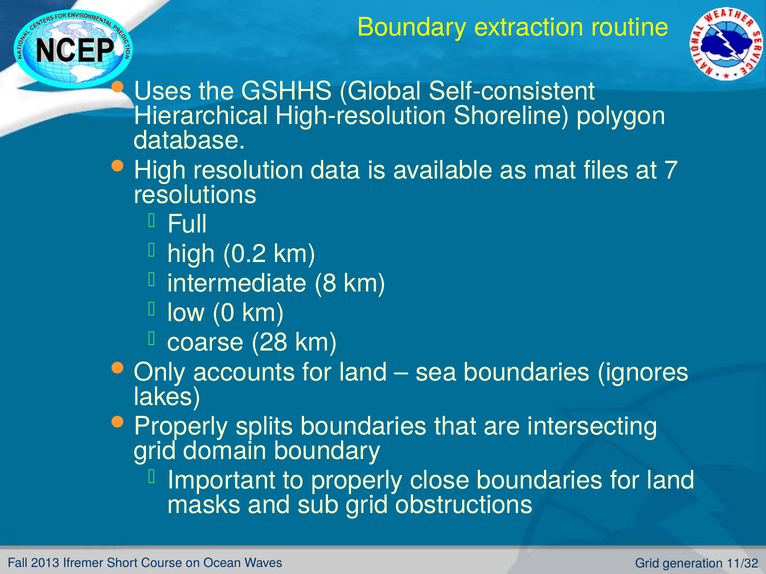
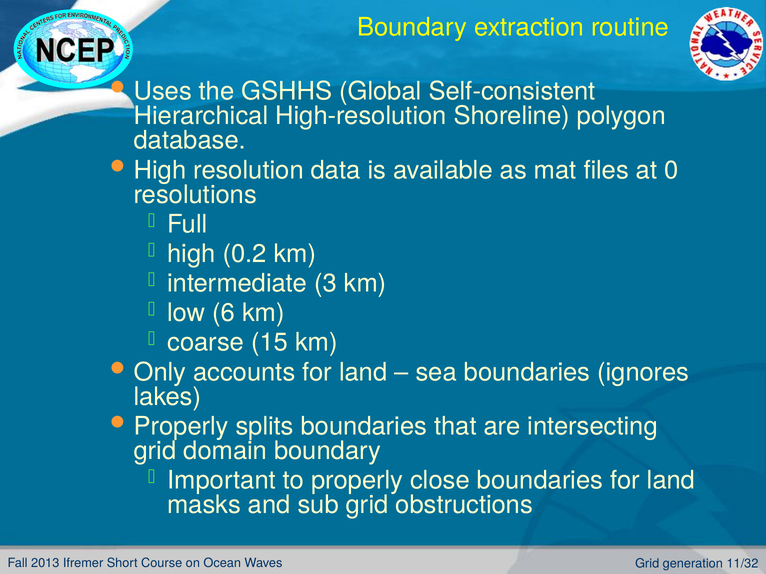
7: 7 -> 0 (671, 170)
8: 8 -> 3 (325, 284)
0: 0 -> 6 (224, 313)
28: 28 -> 15 (269, 343)
